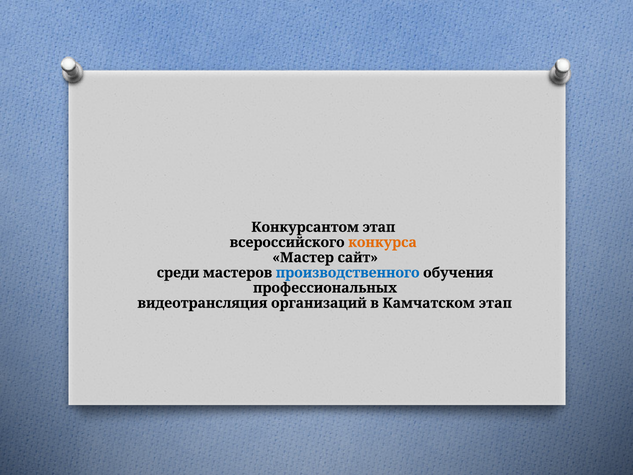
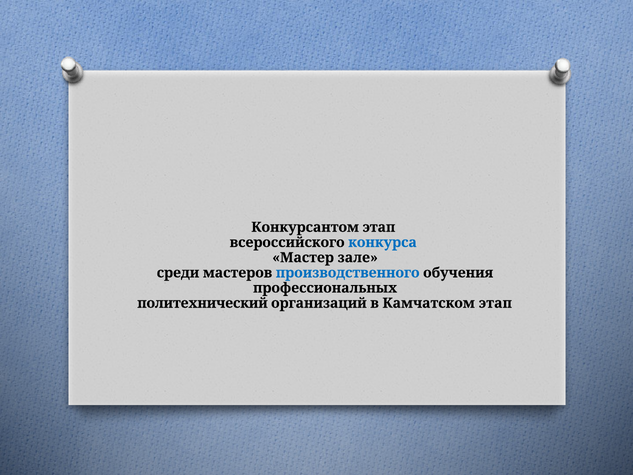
конкурса colour: orange -> blue (383, 242)
сайт: сайт -> зале (358, 257)
видеотрансляция: видеотрансляция -> политехнический (203, 303)
